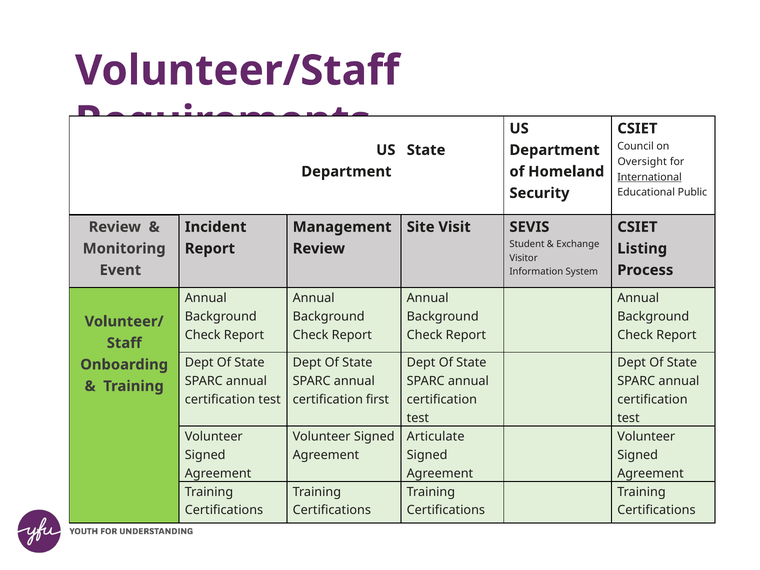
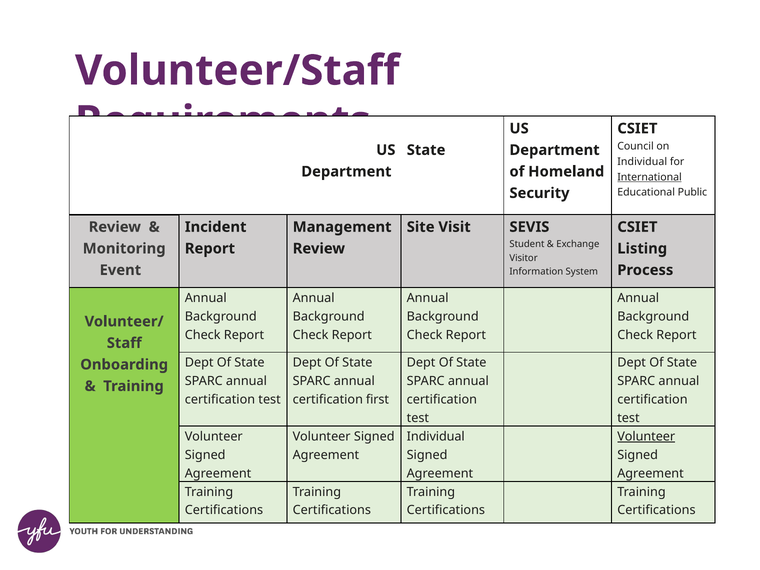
Oversight: Oversight -> Individual (642, 162)
Articulate: Articulate -> Individual (436, 437)
Volunteer underline: none -> present (646, 437)
